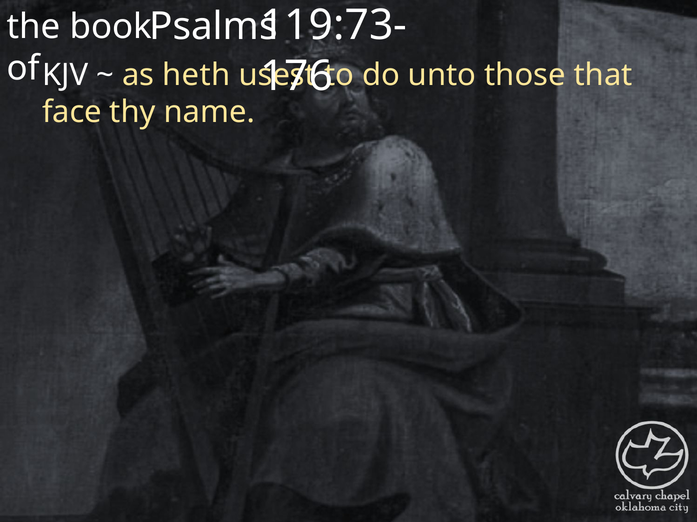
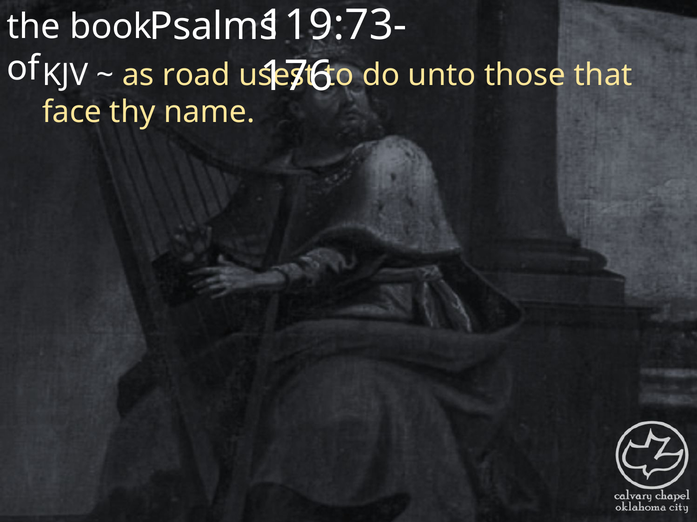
heth: heth -> road (196, 75)
